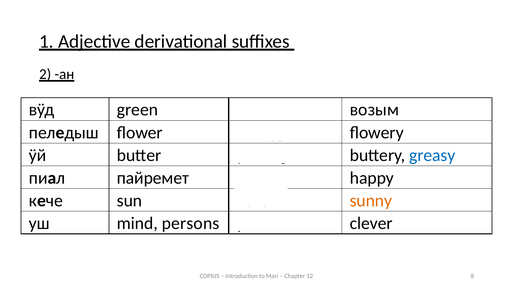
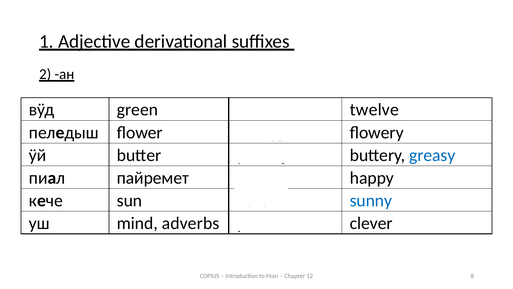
возым: возым -> twelve (374, 110)
sunny colour: orange -> blue (371, 200)
persons: persons -> adverbs (191, 223)
